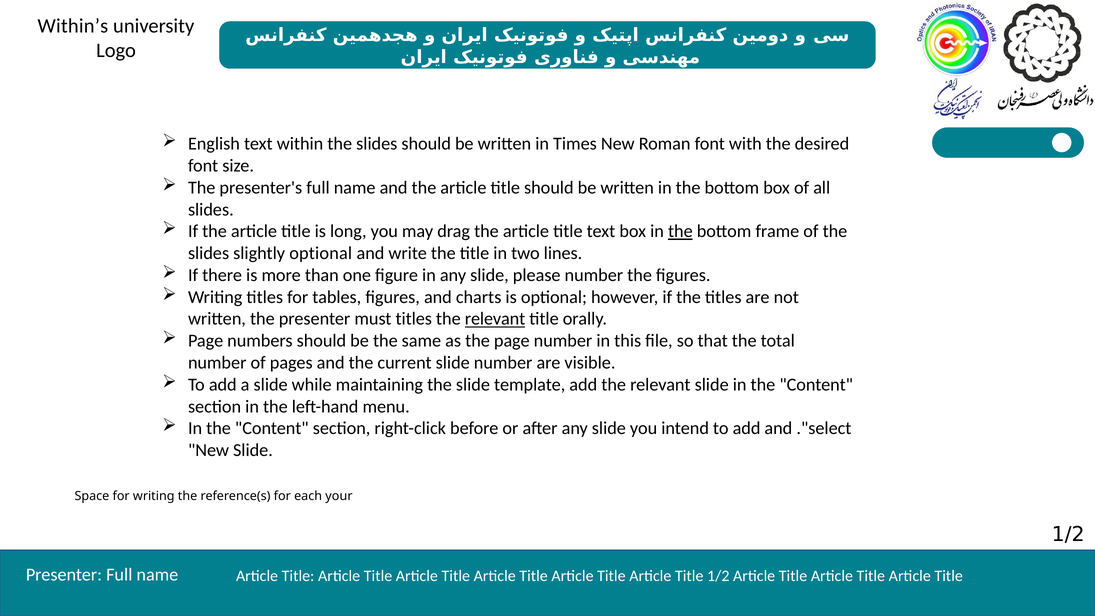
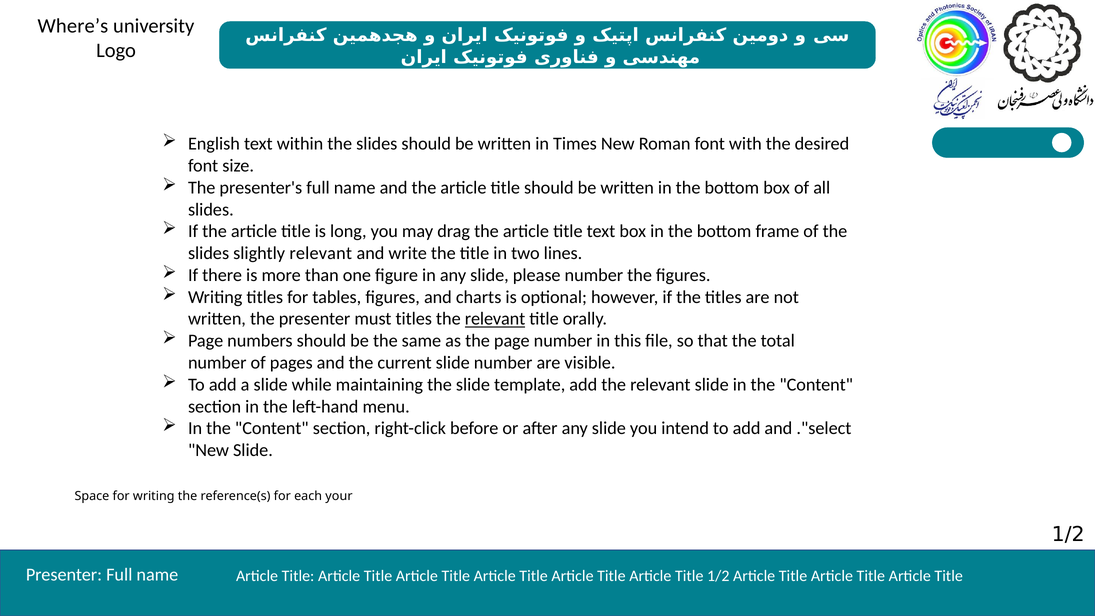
Within’s: Within’s -> Where’s (73, 26)
the underline: present -> none (680, 231)
slightly optional: optional -> relevant (321, 253)
